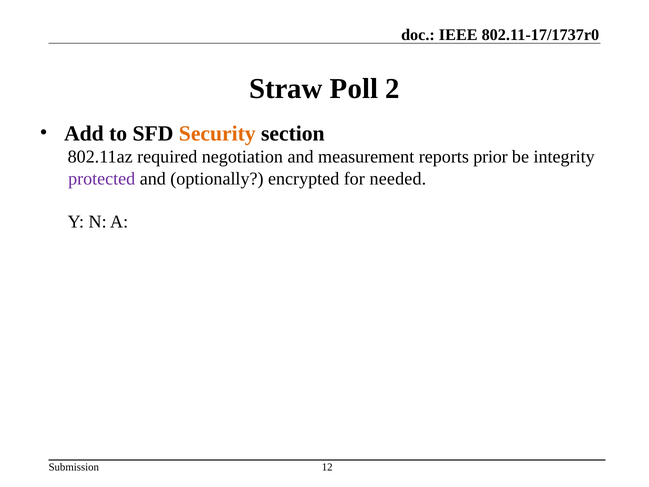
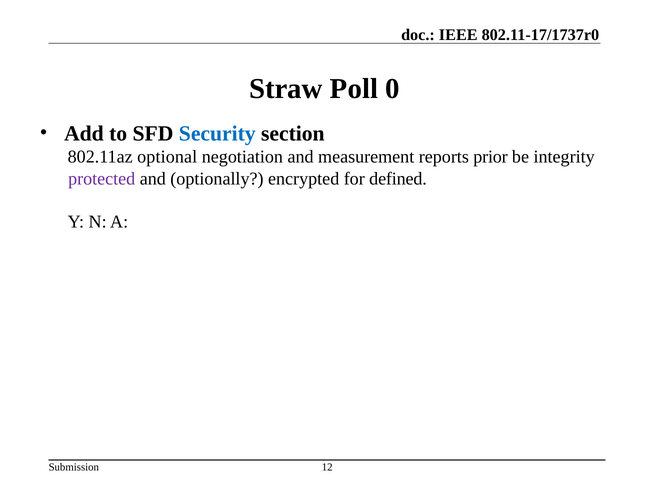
2: 2 -> 0 (392, 89)
Security colour: orange -> blue (217, 133)
required: required -> optional (167, 157)
needed: needed -> defined (398, 179)
